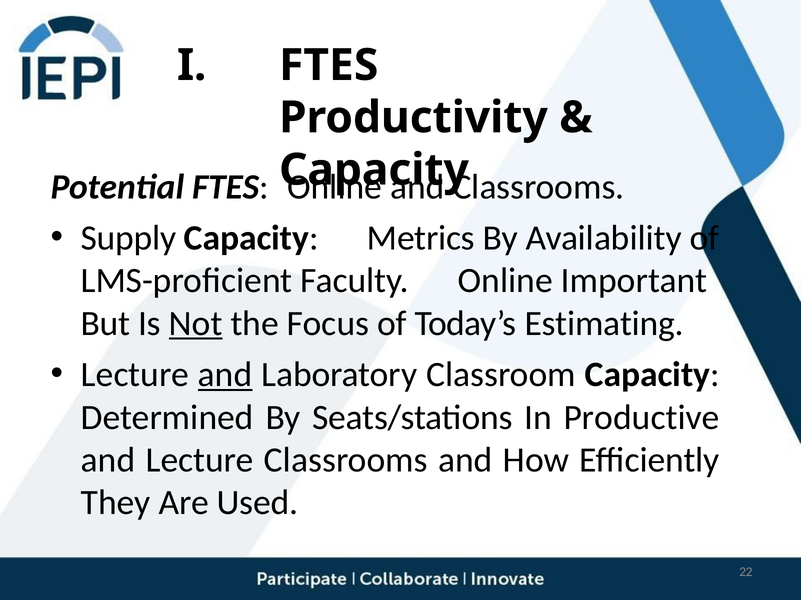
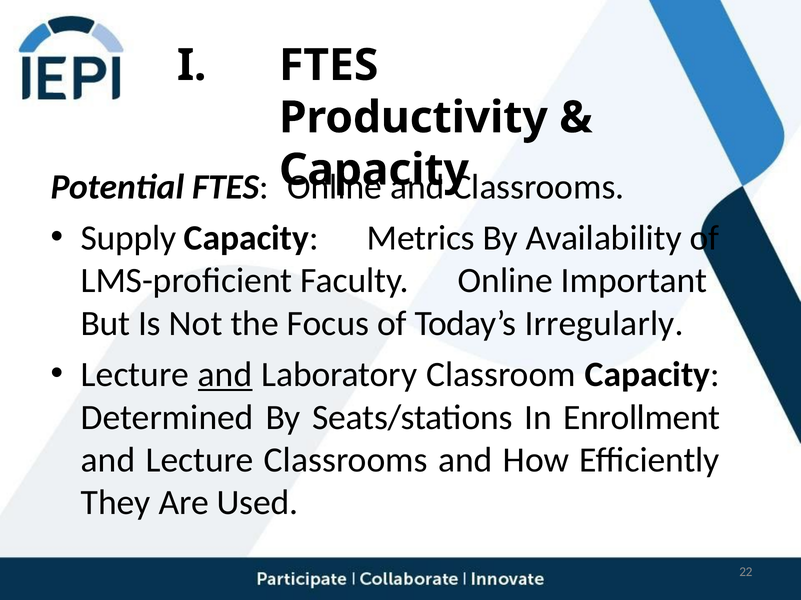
Not underline: present -> none (196, 324)
Estimating: Estimating -> Irregularly (604, 324)
Productive: Productive -> Enrollment (642, 418)
